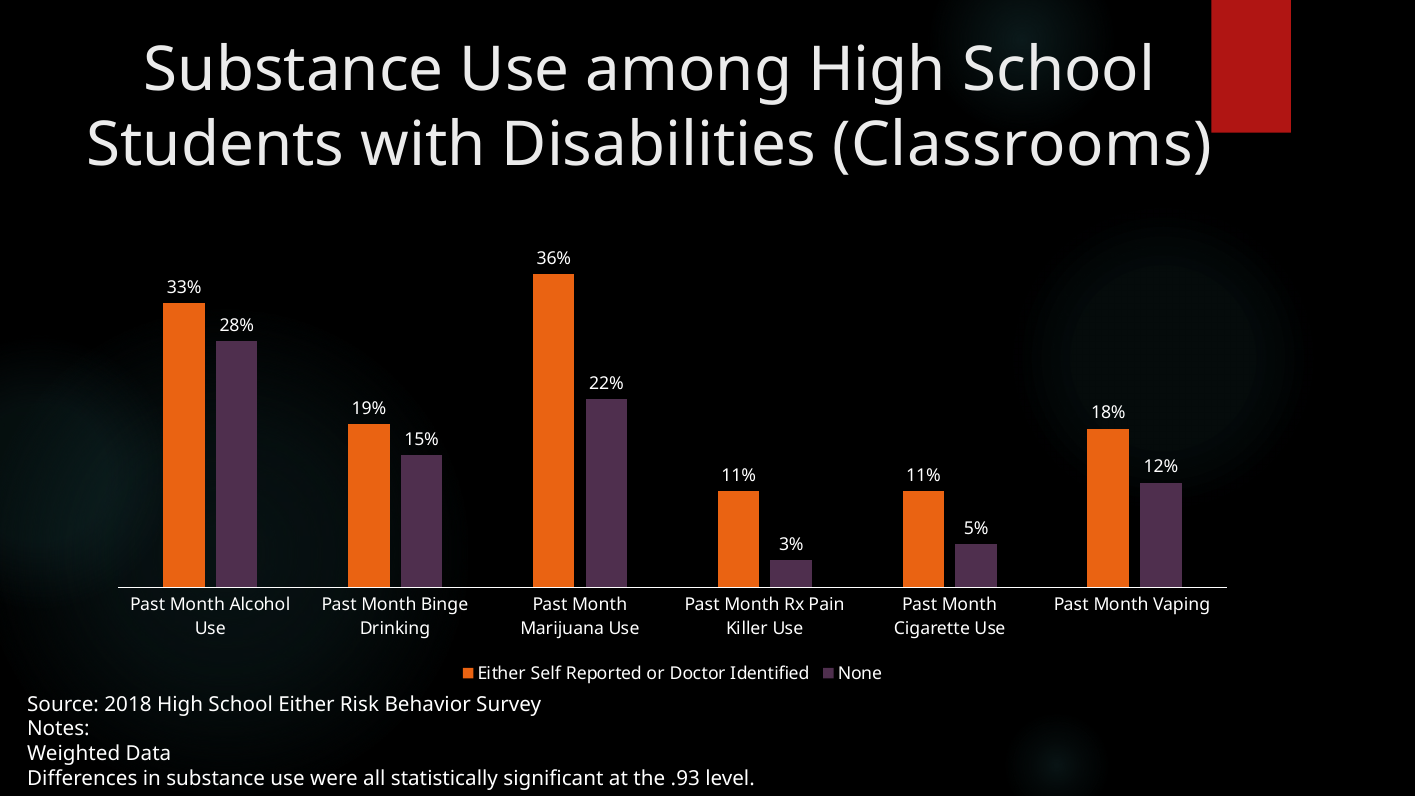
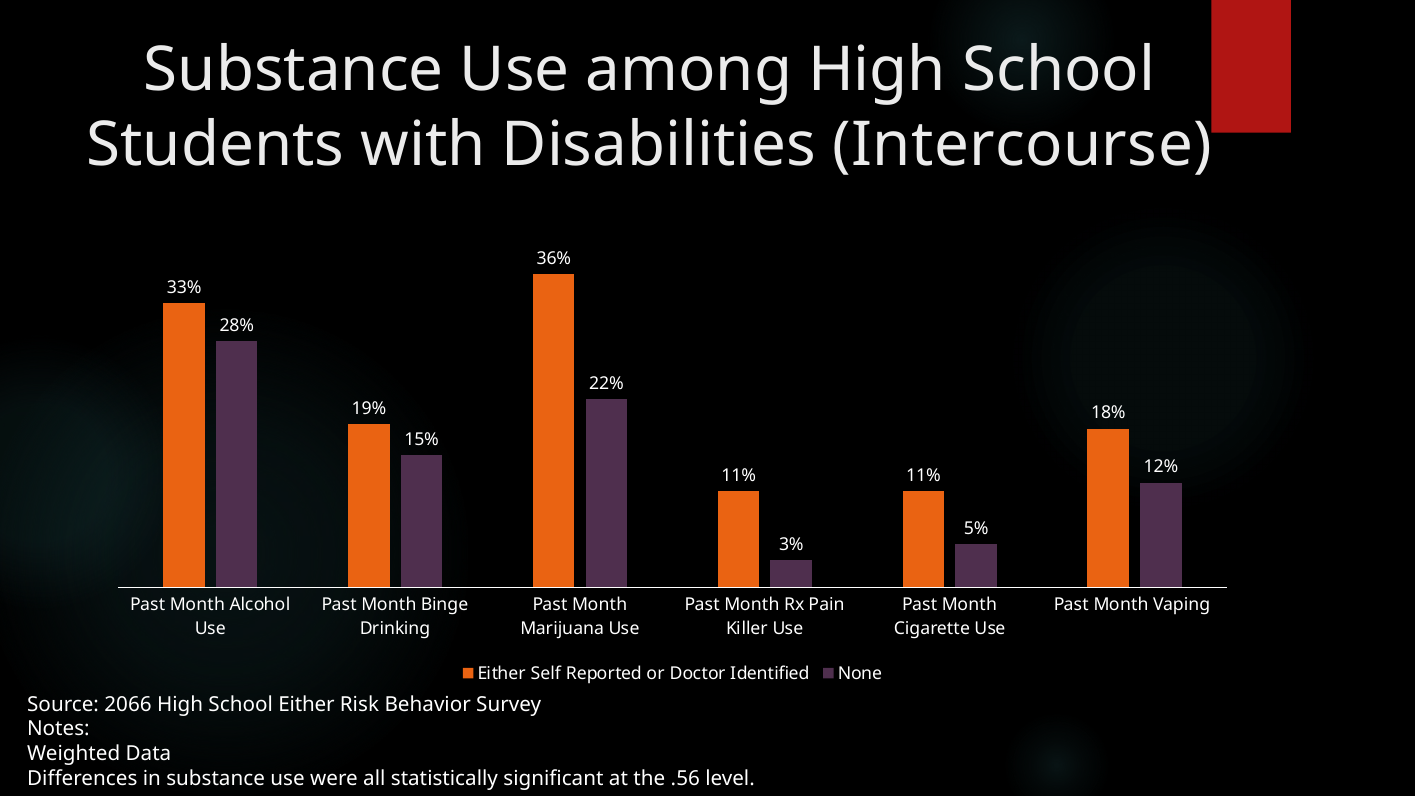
Classrooms: Classrooms -> Intercourse (1022, 145)
2018: 2018 -> 2066 (128, 704)
.93: .93 -> .56 (685, 779)
